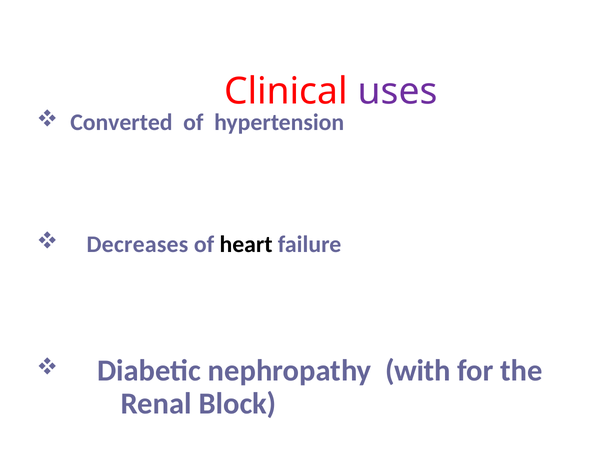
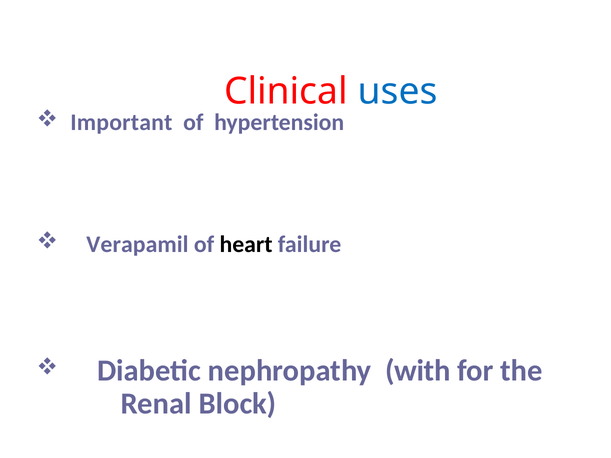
uses colour: purple -> blue (398, 92)
Converted: Converted -> Important (121, 123)
Decreases: Decreases -> Verapamil (137, 244)
